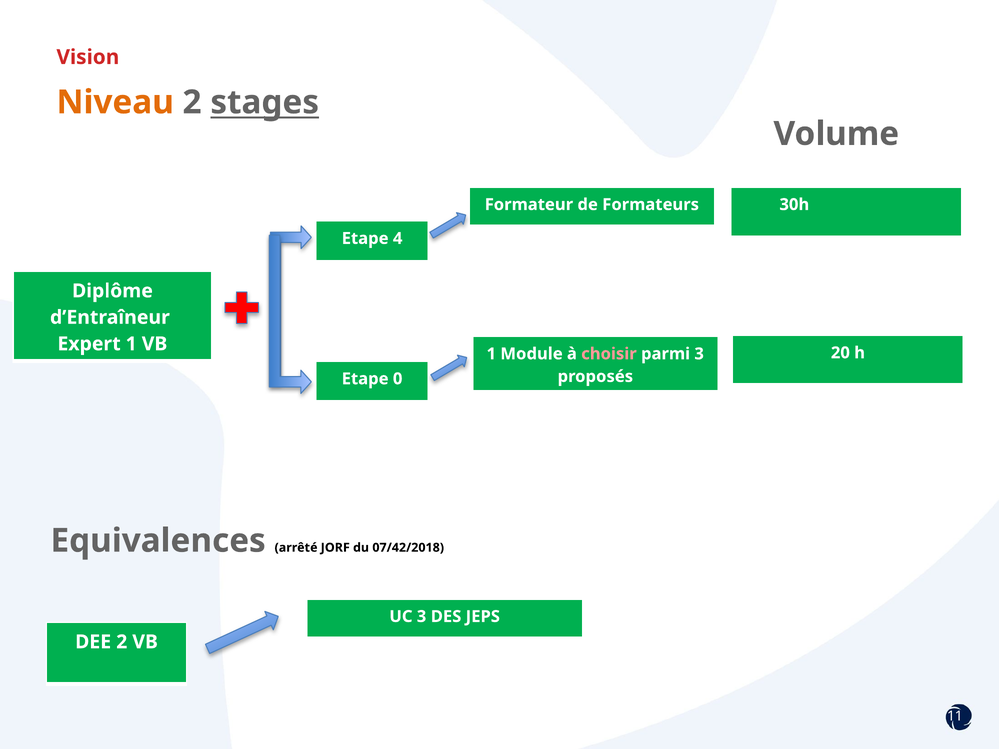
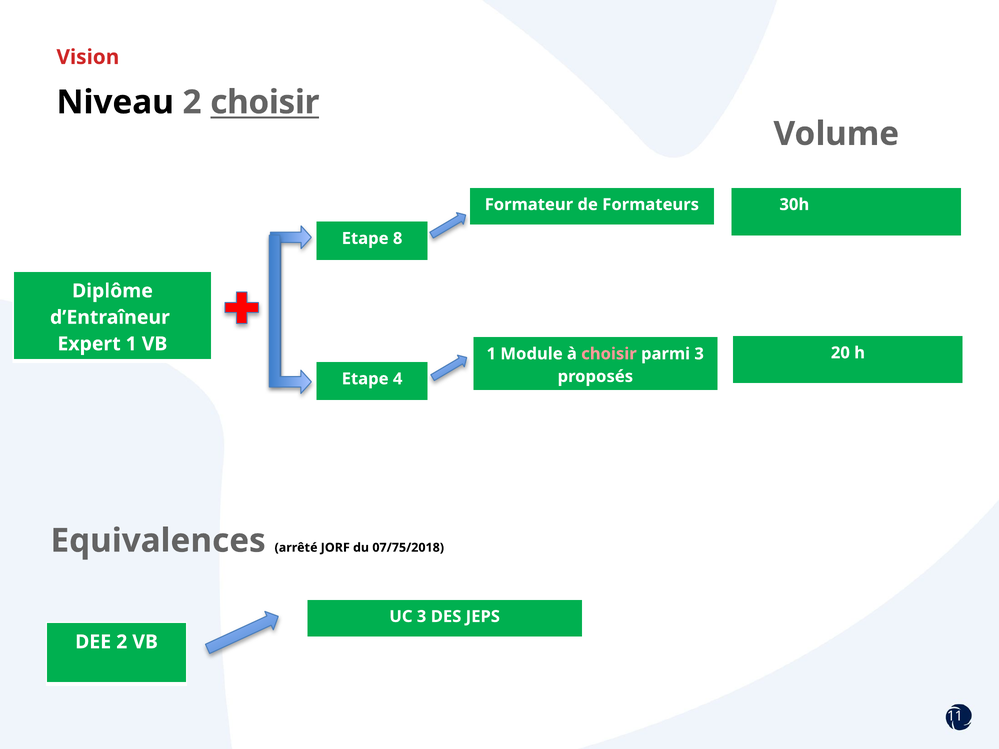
Niveau colour: orange -> black (115, 102)
2 stages: stages -> choisir (265, 102)
4: 4 -> 8 (398, 239)
0: 0 -> 4 (398, 379)
07/42/2018: 07/42/2018 -> 07/75/2018 (408, 548)
